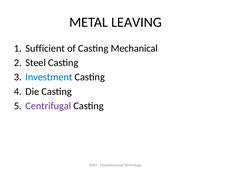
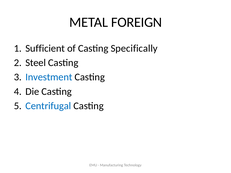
LEAVING: LEAVING -> FOREIGN (137, 22)
Mechanical: Mechanical -> Specifically (134, 48)
Centrifugal colour: purple -> blue (48, 106)
